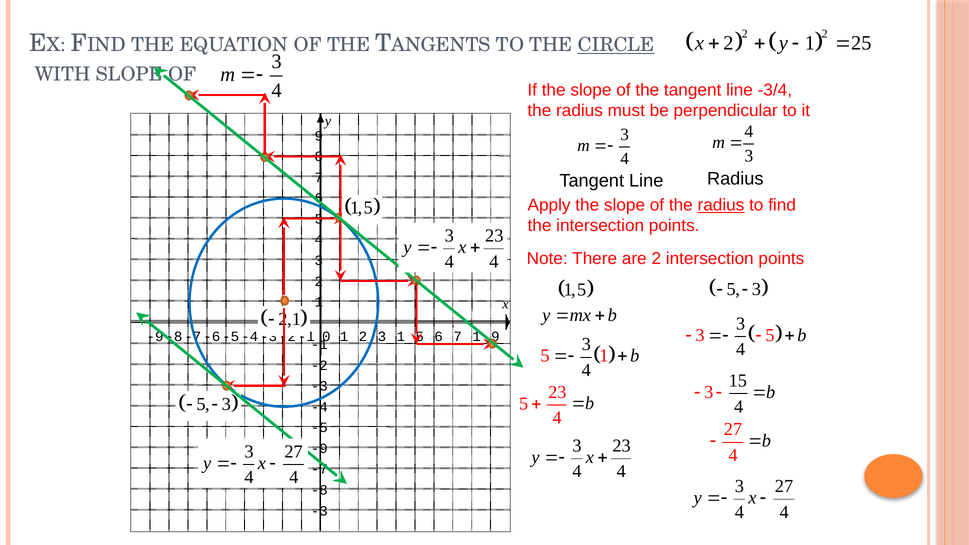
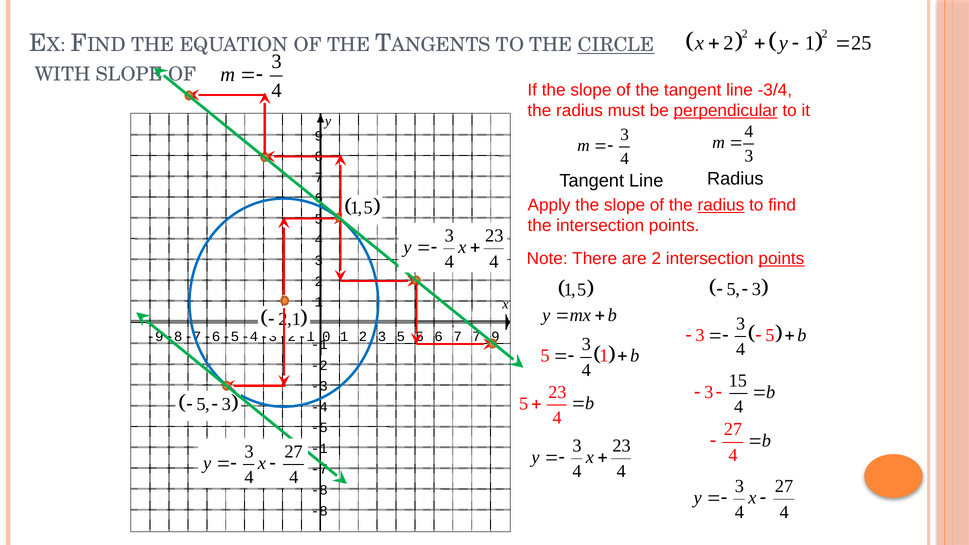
perpendicular underline: none -> present (726, 111)
points underline: none -> present (781, 258)
2 3 1: 1 -> 5 (401, 337)
7 1: 1 -> 7 (477, 337)
-9: -9 -> -1 (319, 449)
-3: -3 -> -8 (319, 511)
